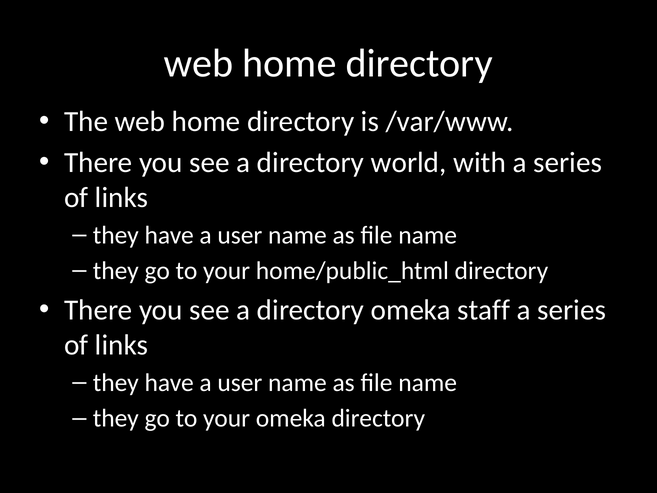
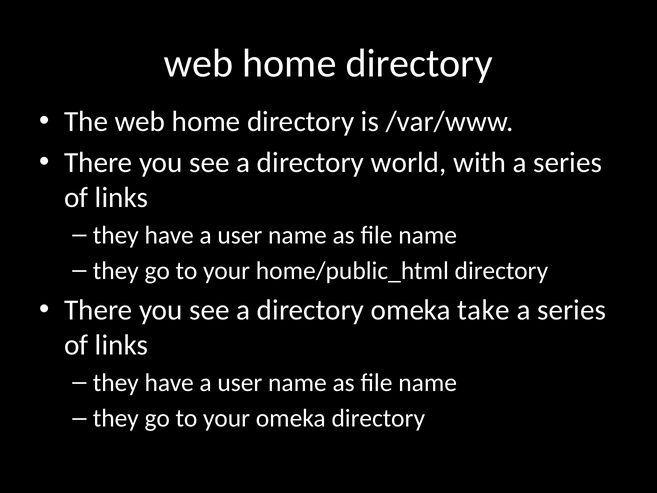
staff: staff -> take (484, 310)
